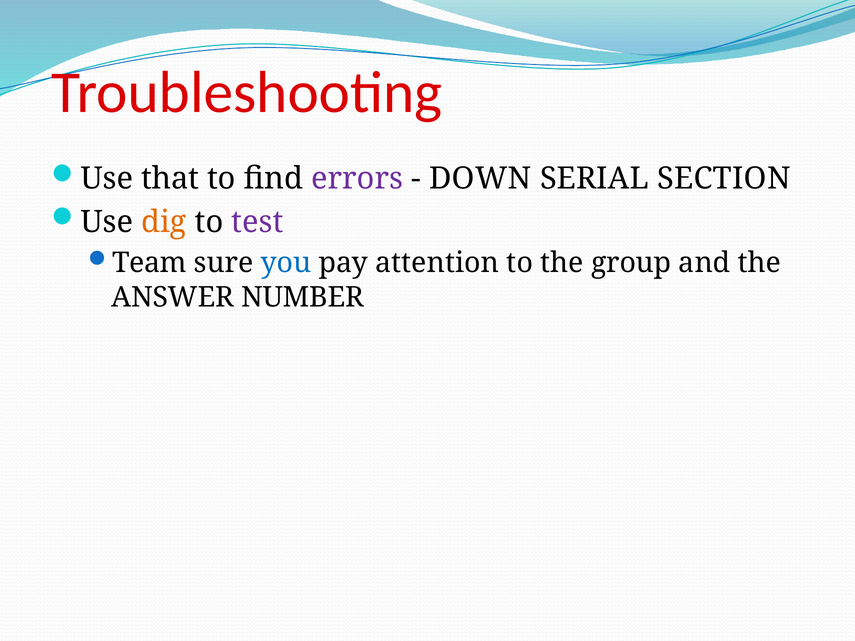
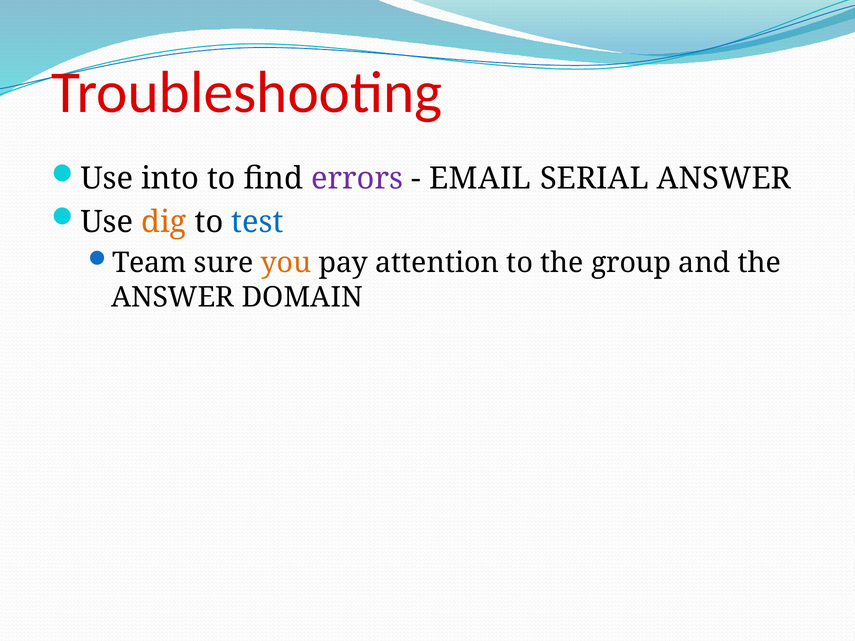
that: that -> into (170, 179)
DOWN: DOWN -> EMAIL (480, 179)
SERIAL SECTION: SECTION -> ANSWER (724, 179)
test colour: purple -> blue (257, 222)
you colour: blue -> orange (286, 263)
NUMBER: NUMBER -> DOMAIN (302, 297)
